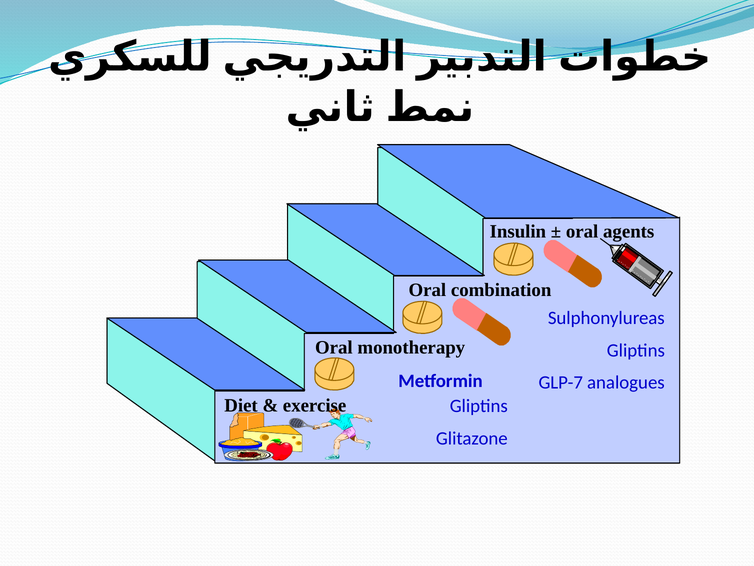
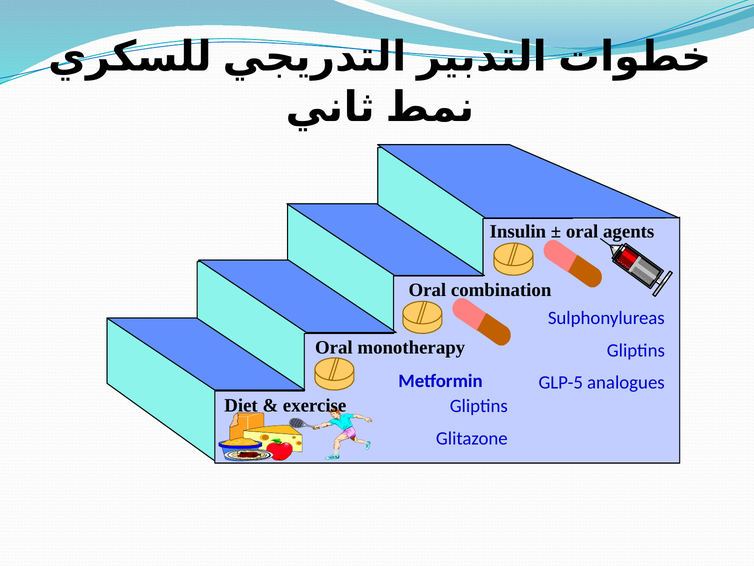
GLP-7: GLP-7 -> GLP-5 (561, 382)
